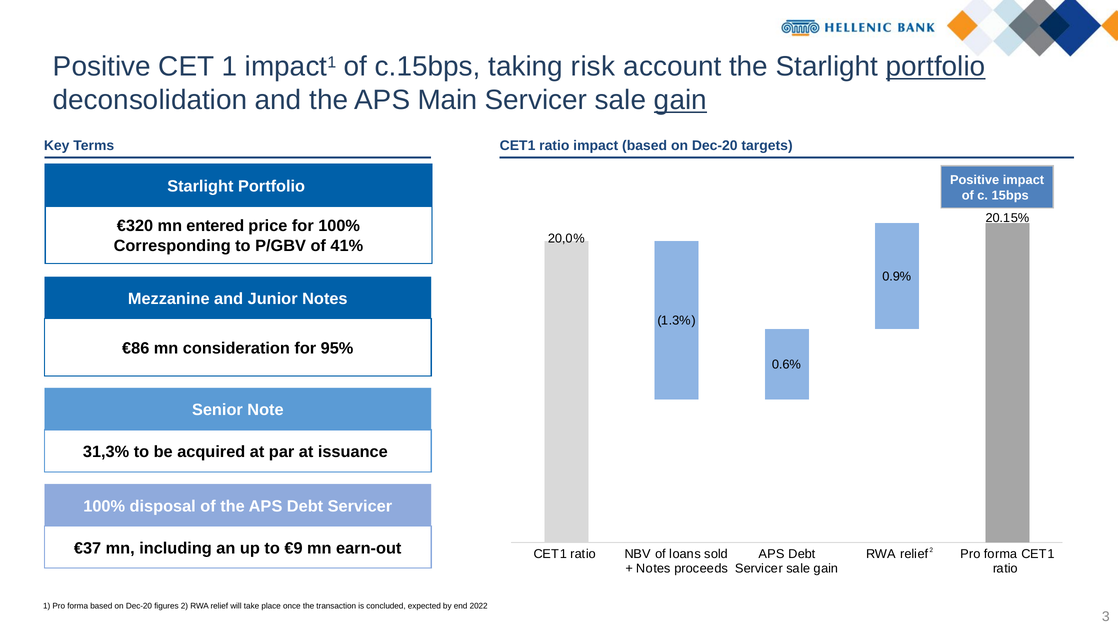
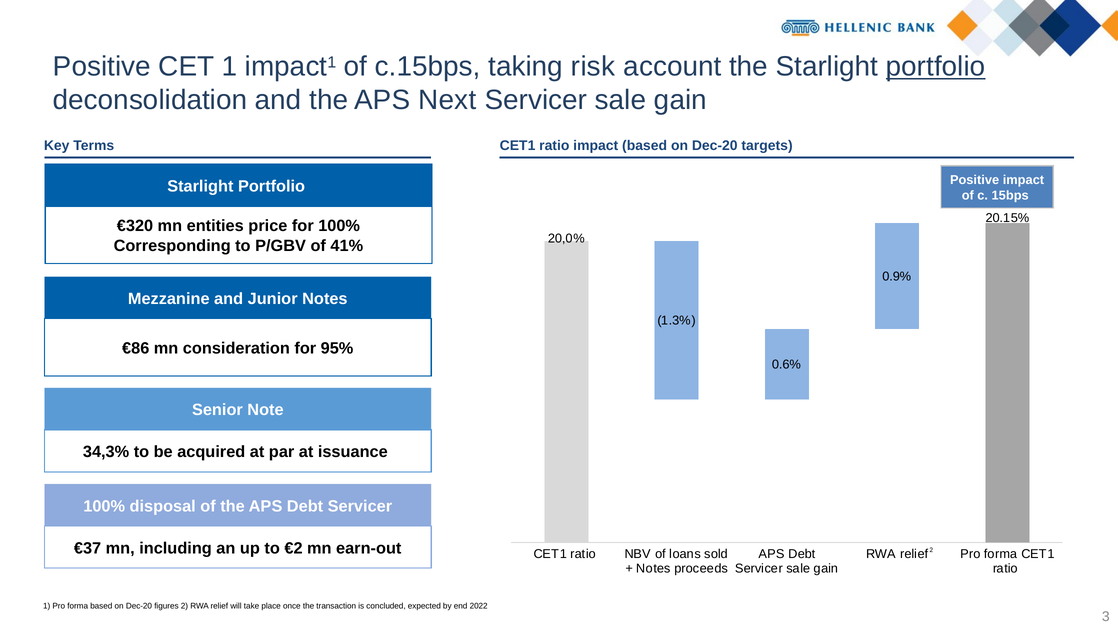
Main: Main -> Next (447, 100)
gain underline: present -> none (680, 100)
entered: entered -> entities (215, 226)
31,3%: 31,3% -> 34,3% (106, 452)
€9: €9 -> €2 (294, 548)
